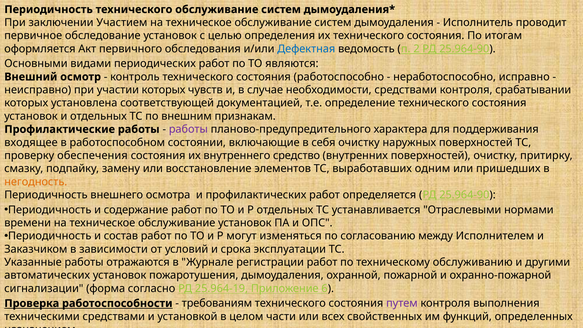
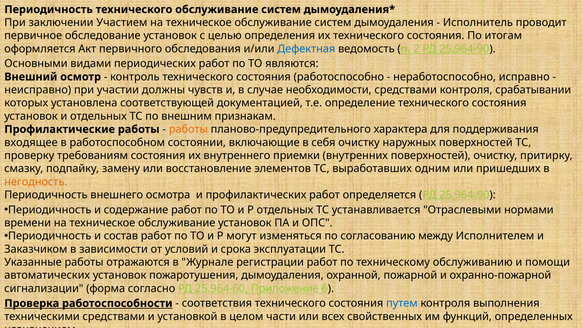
участии которых: которых -> должны (163, 90)
работы colour: purple -> orange (188, 129)
обеспечения: обеспечения -> требованиям (93, 156)
средство: средство -> приемки (297, 156)
другими: другими -> помощи (548, 262)
25.964-19: 25.964-19 -> 25.964-60 (221, 288)
требованиям: требованиям -> соответствия (217, 303)
путем colour: purple -> blue (402, 303)
